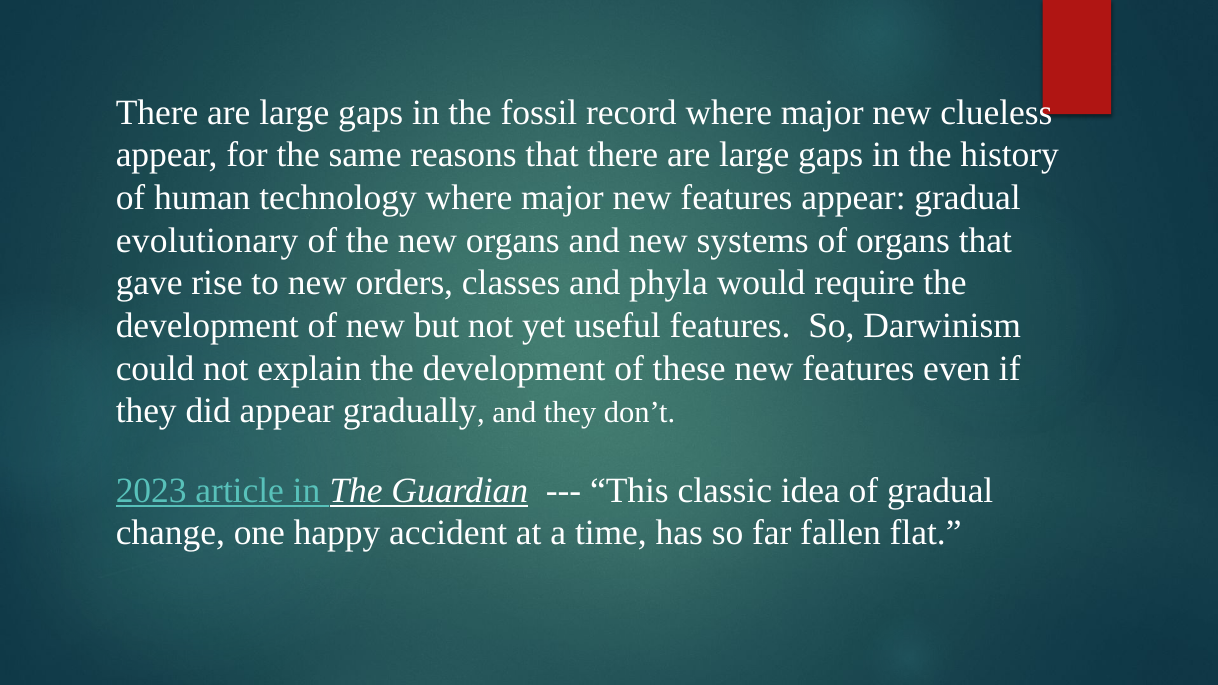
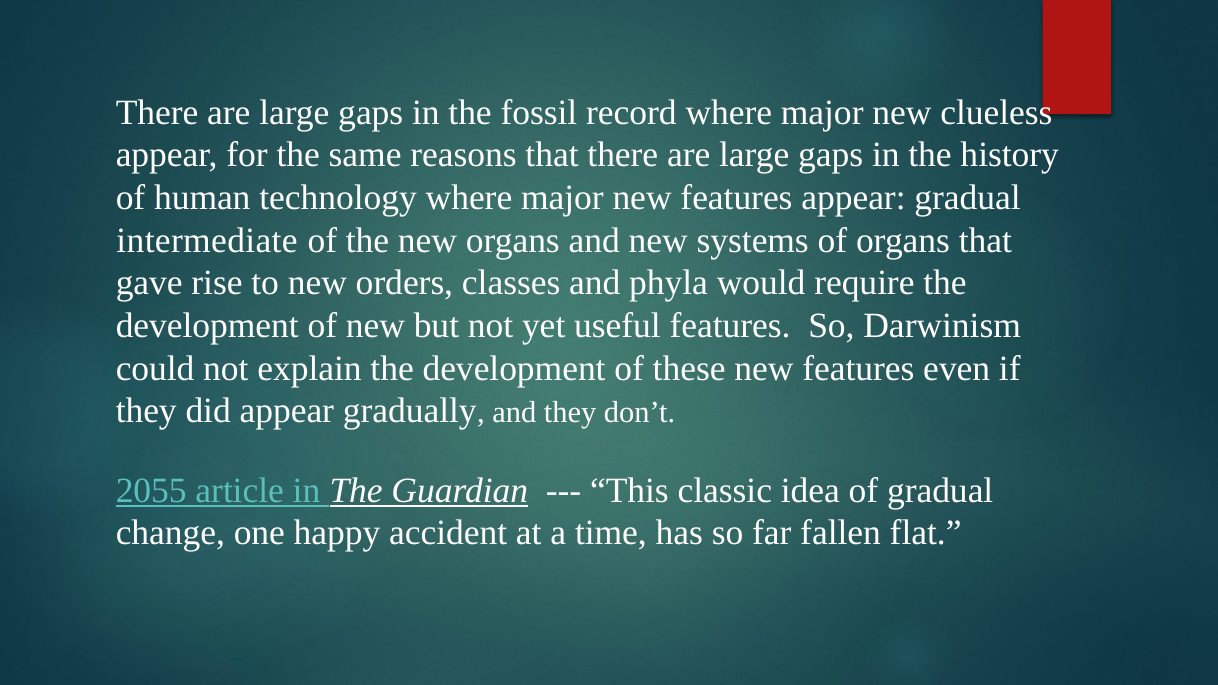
evolutionary: evolutionary -> intermediate (207, 241)
2023: 2023 -> 2055 (151, 490)
